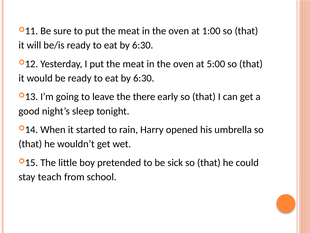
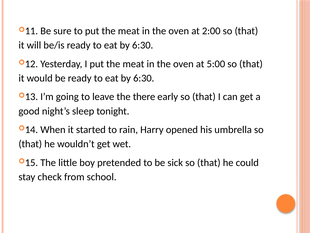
1:00: 1:00 -> 2:00 (211, 31)
teach: teach -> check (50, 176)
